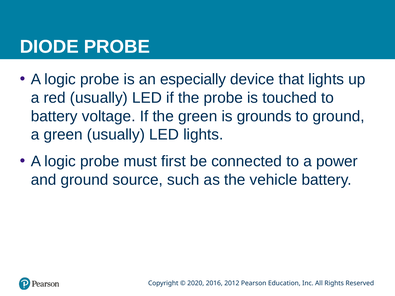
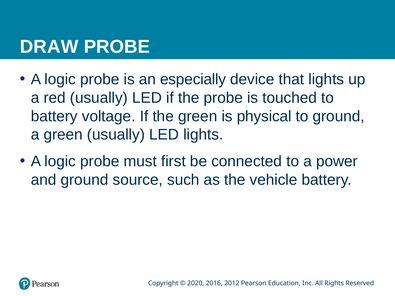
DIODE: DIODE -> DRAW (49, 47)
grounds: grounds -> physical (264, 116)
